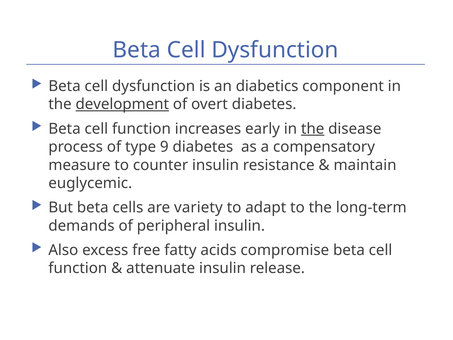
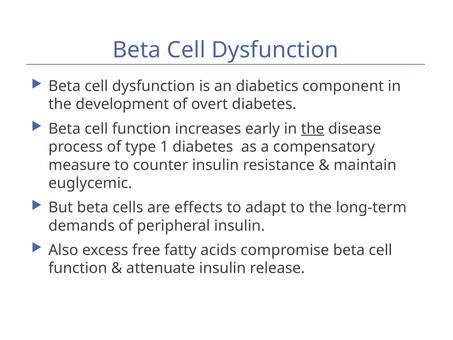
development underline: present -> none (122, 104)
9: 9 -> 1 (164, 147)
variety: variety -> effects (198, 207)
